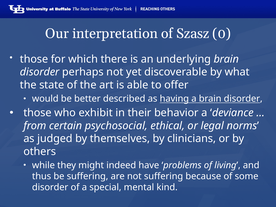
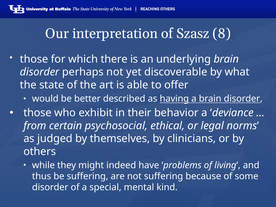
0: 0 -> 8 (222, 34)
